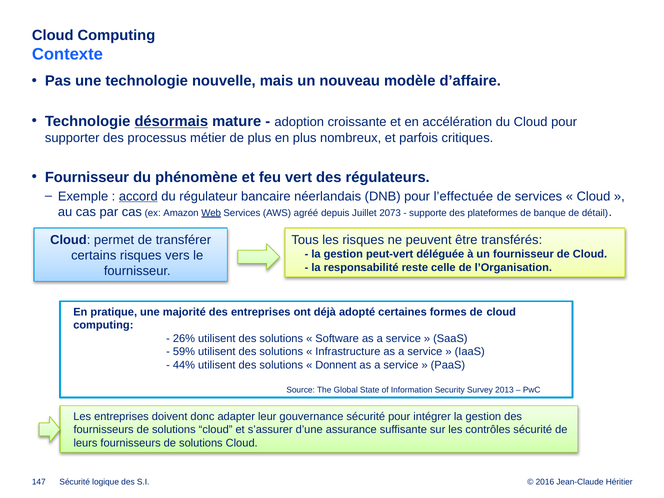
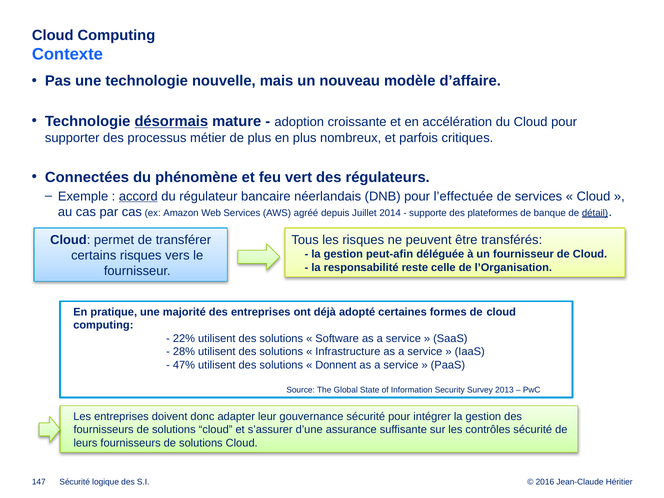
Fournisseur: Fournisseur -> Connectées (87, 177)
Web underline: present -> none (211, 213)
2073: 2073 -> 2014 (390, 213)
détail underline: none -> present (595, 213)
peut-vert: peut-vert -> peut-afin (390, 254)
26%: 26% -> 22% (184, 338)
59%: 59% -> 28% (184, 352)
44%: 44% -> 47% (184, 365)
